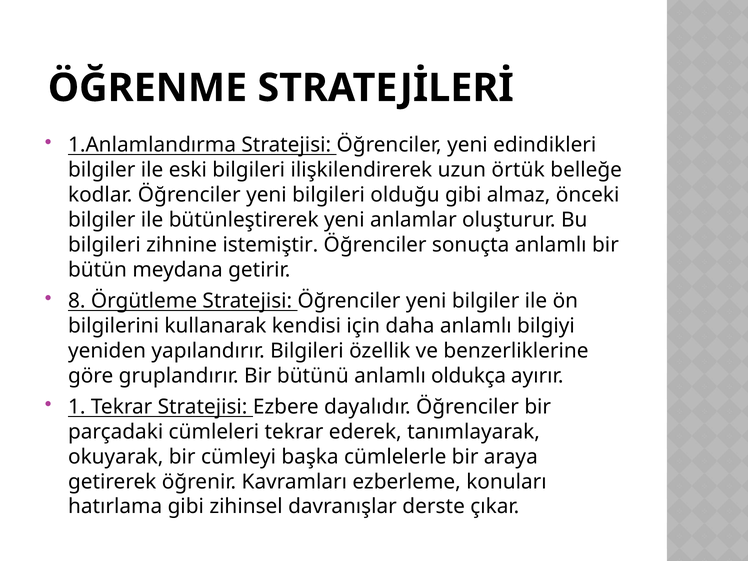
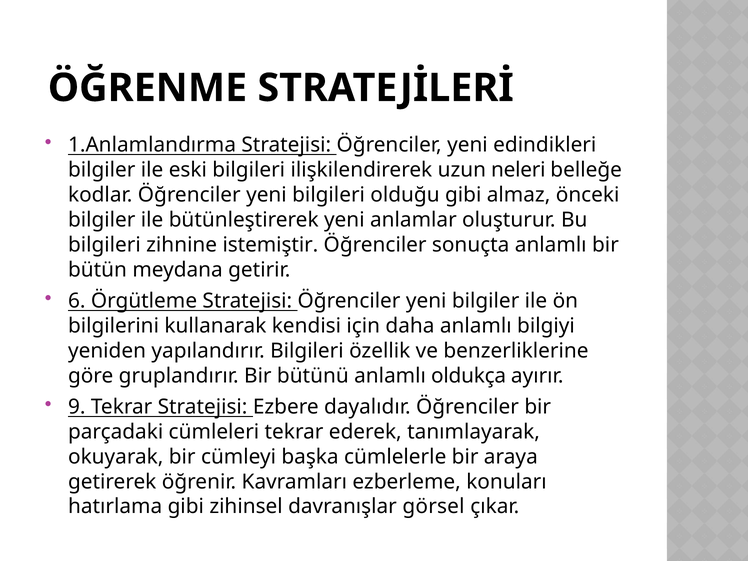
örtük: örtük -> neleri (518, 170)
8: 8 -> 6 (77, 301)
1: 1 -> 9 (77, 407)
derste: derste -> görsel (434, 507)
